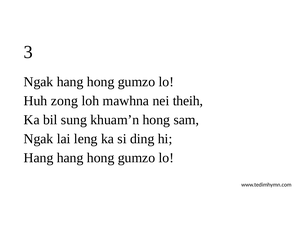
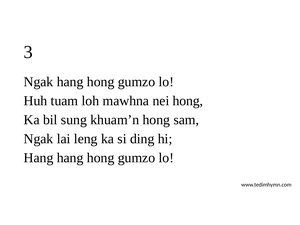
zong: zong -> tuam (64, 101)
nei theih: theih -> hong (188, 101)
